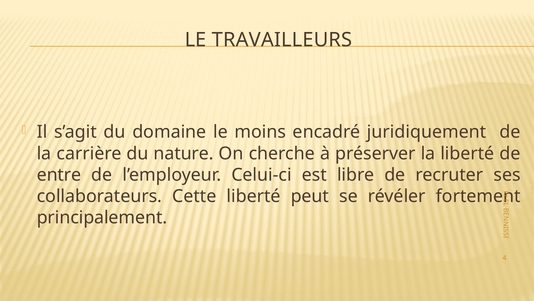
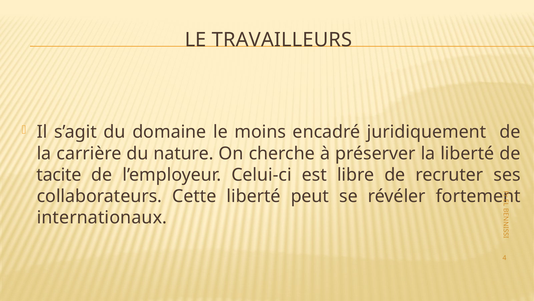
entre: entre -> tacite (59, 175)
principalement: principalement -> internationaux (102, 217)
